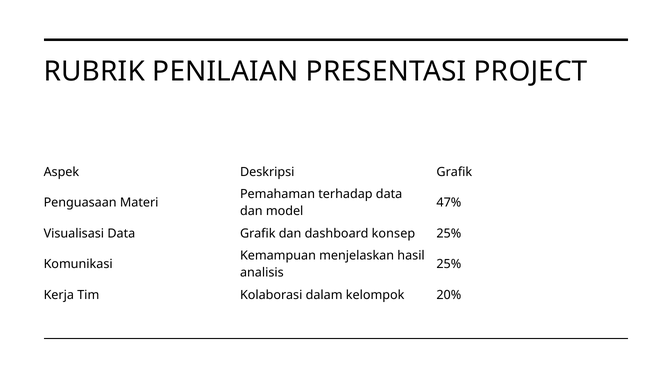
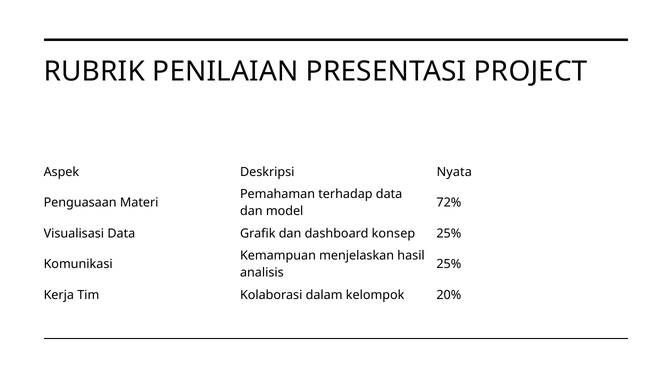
Deskripsi Grafik: Grafik -> Nyata (454, 172)
47%: 47% -> 72% (449, 203)
